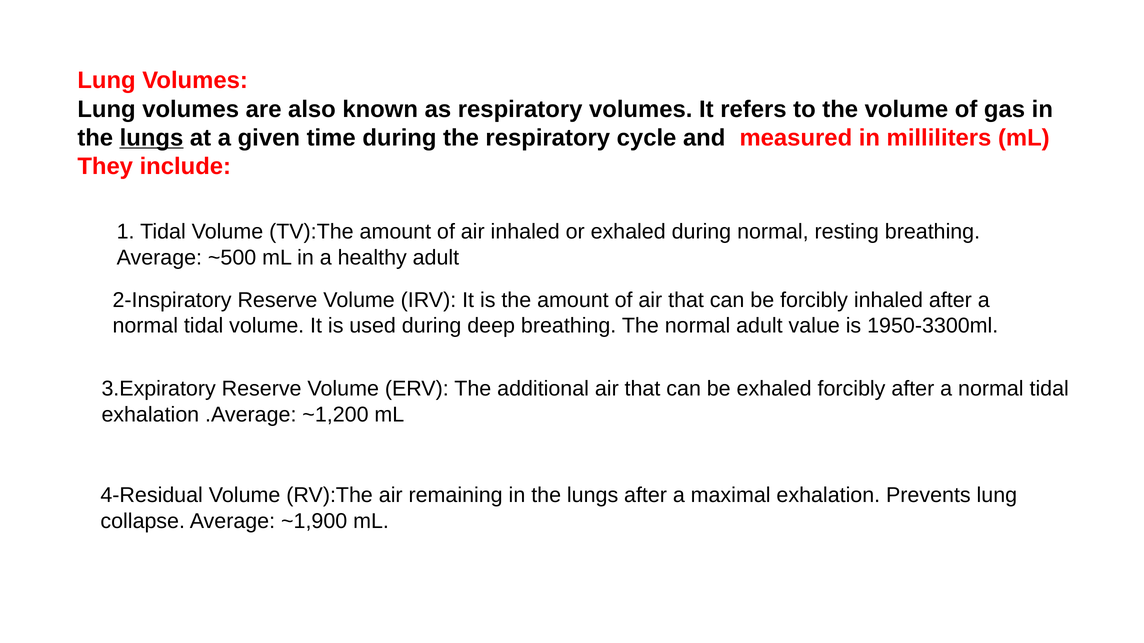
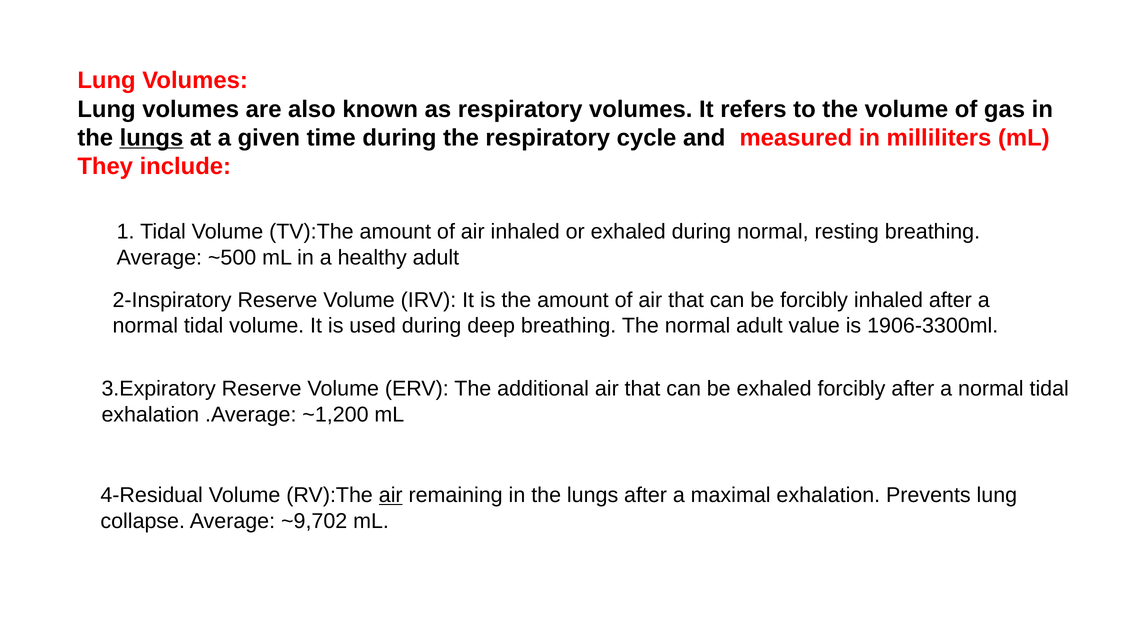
1950-3300ml: 1950-3300ml -> 1906-3300ml (933, 326)
air underline: none -> present (391, 496)
~1,900: ~1,900 -> ~9,702 (314, 521)
